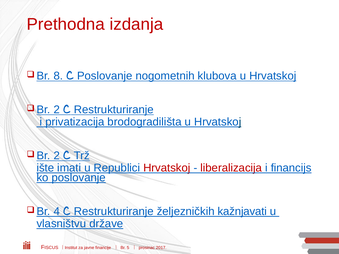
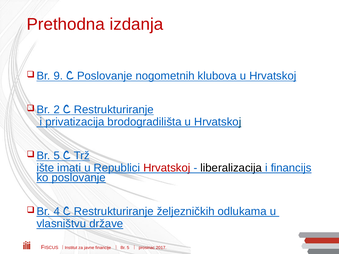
8: 8 -> 9 (58, 76)
2: 2 -> 5 (57, 156)
liberalizacija colour: red -> black (231, 168)
kažnjavati: kažnjavati -> odlukama (242, 212)
